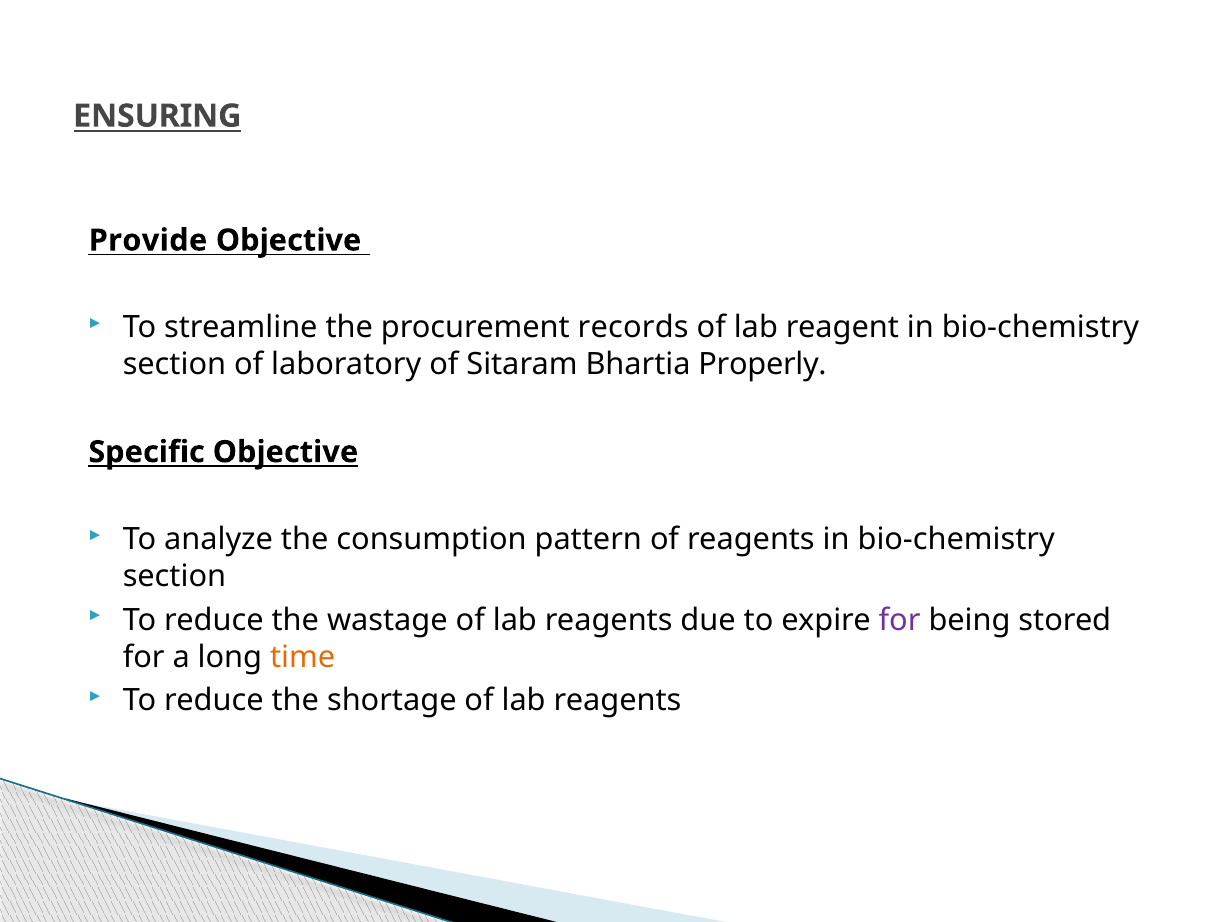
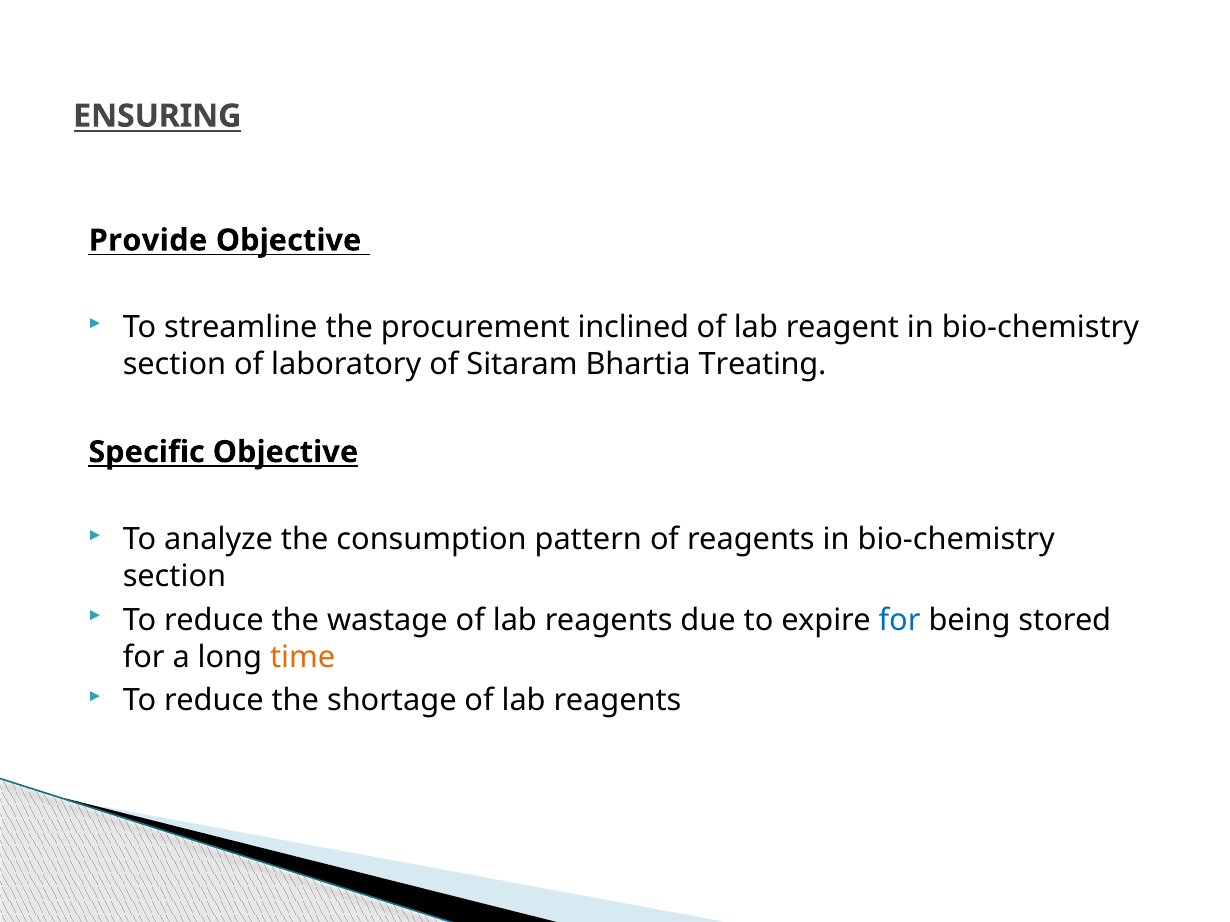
records: records -> inclined (633, 328)
Properly: Properly -> Treating (763, 365)
for colour: purple -> blue (900, 620)
